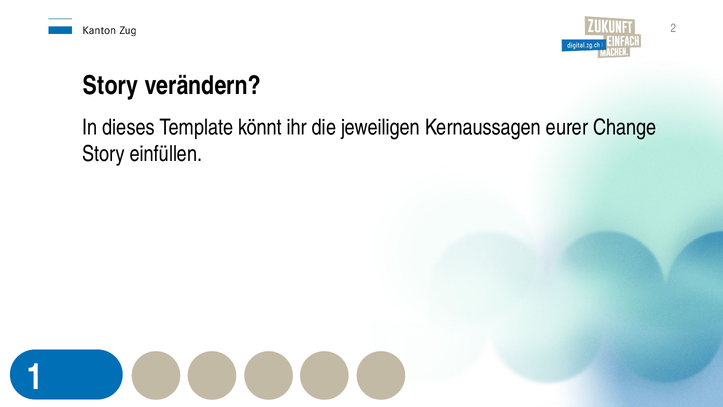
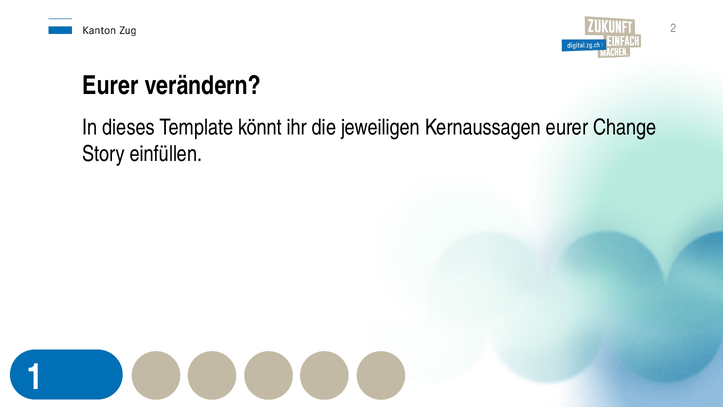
Story: Story -> Eurer (111, 86)
